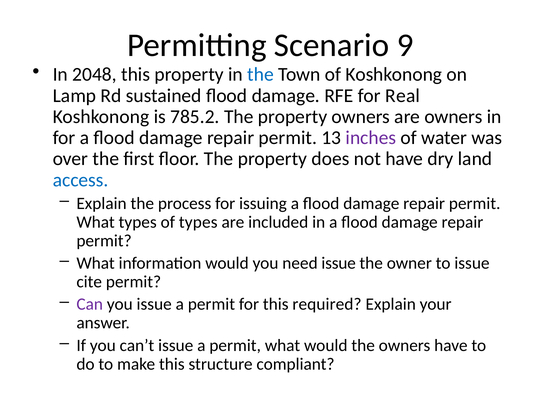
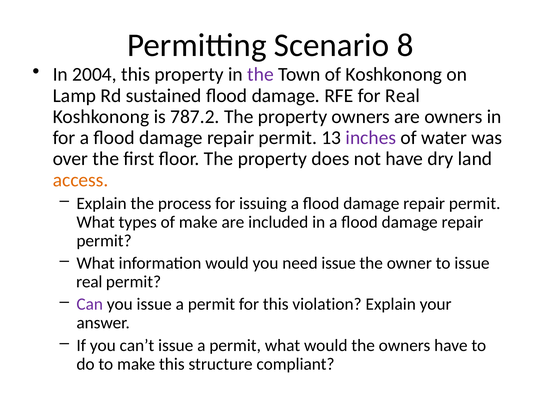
9: 9 -> 8 (405, 45)
2048: 2048 -> 2004 (95, 74)
the colour: blue -> purple (261, 74)
785.2: 785.2 -> 787.2 (195, 117)
access colour: blue -> orange (81, 180)
of types: types -> make (198, 222)
cite: cite -> real (89, 282)
required: required -> violation (327, 304)
